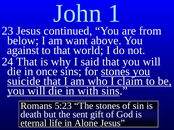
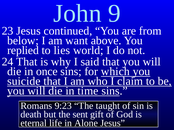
1: 1 -> 9 (114, 13)
against: against -> replied (23, 50)
to that: that -> lies (62, 50)
for stones: stones -> which (115, 72)
with: with -> time (88, 91)
5:23: 5:23 -> 9:23 (63, 106)
The stones: stones -> taught (108, 106)
